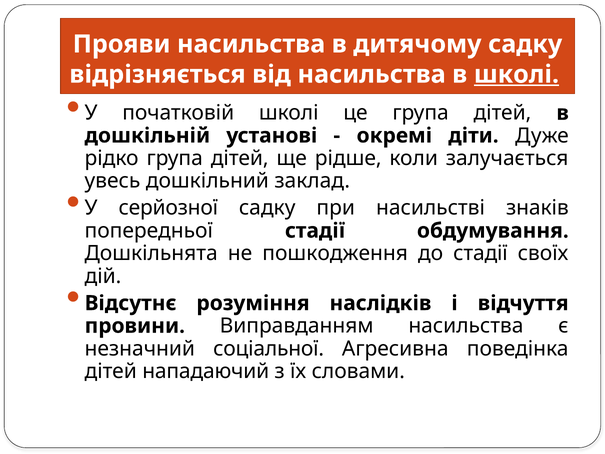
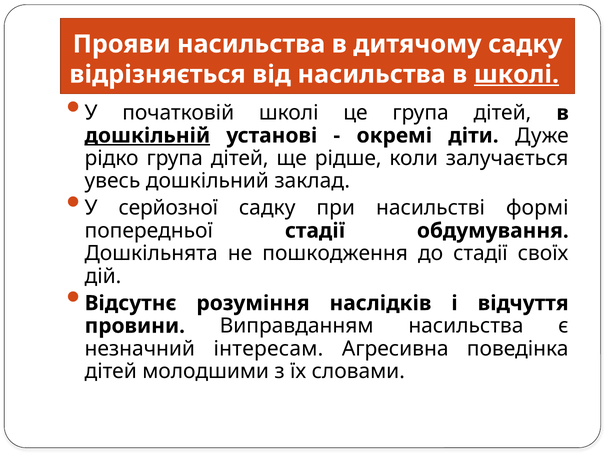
дошкільній underline: none -> present (147, 136)
знаків: знаків -> формі (537, 208)
соціальної: соціальної -> інтересам (268, 348)
нападаючий: нападаючий -> молодшими (206, 371)
